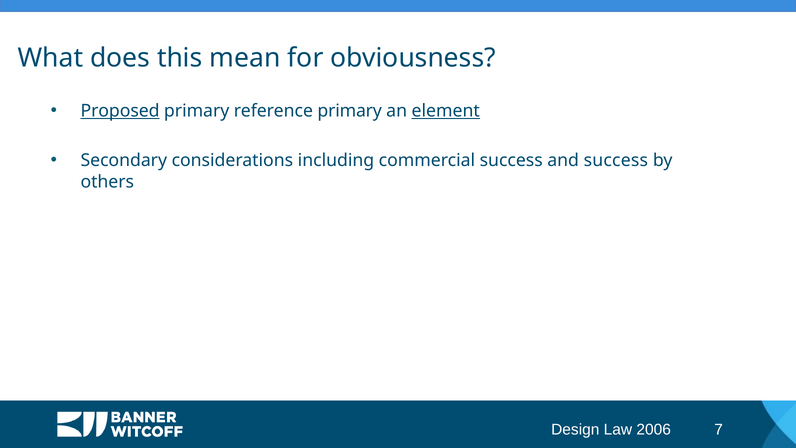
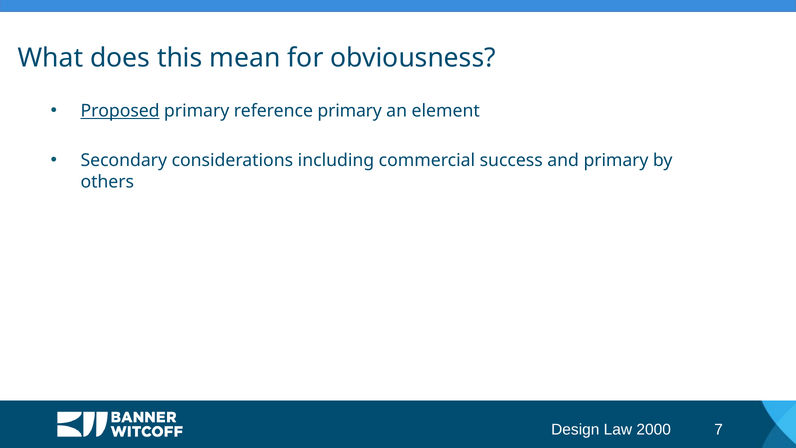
element underline: present -> none (446, 111)
and success: success -> primary (616, 160)
2006: 2006 -> 2000 (654, 430)
